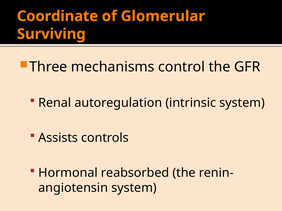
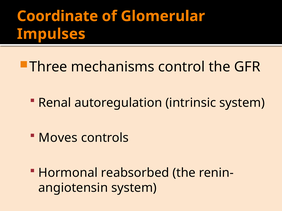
Surviving: Surviving -> Impulses (51, 34)
Assists: Assists -> Moves (58, 138)
